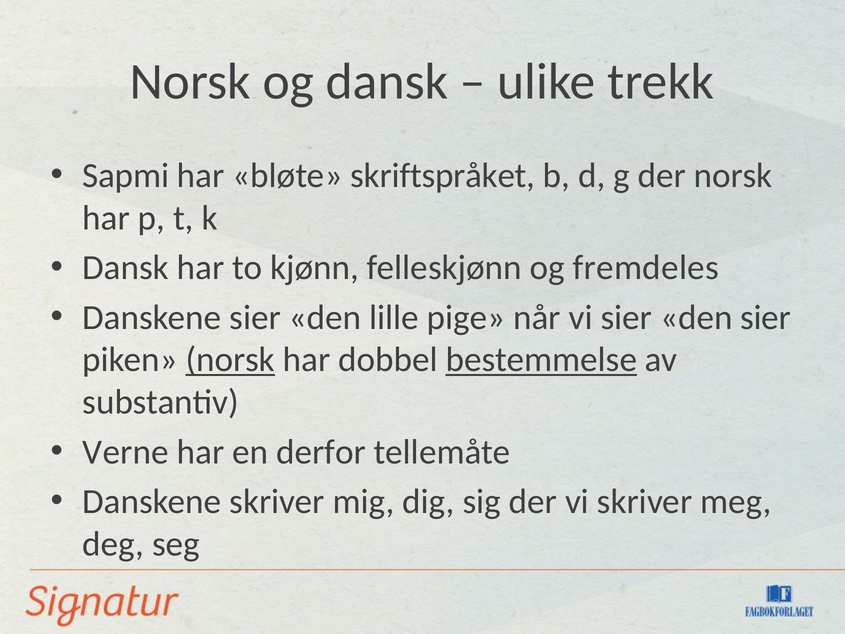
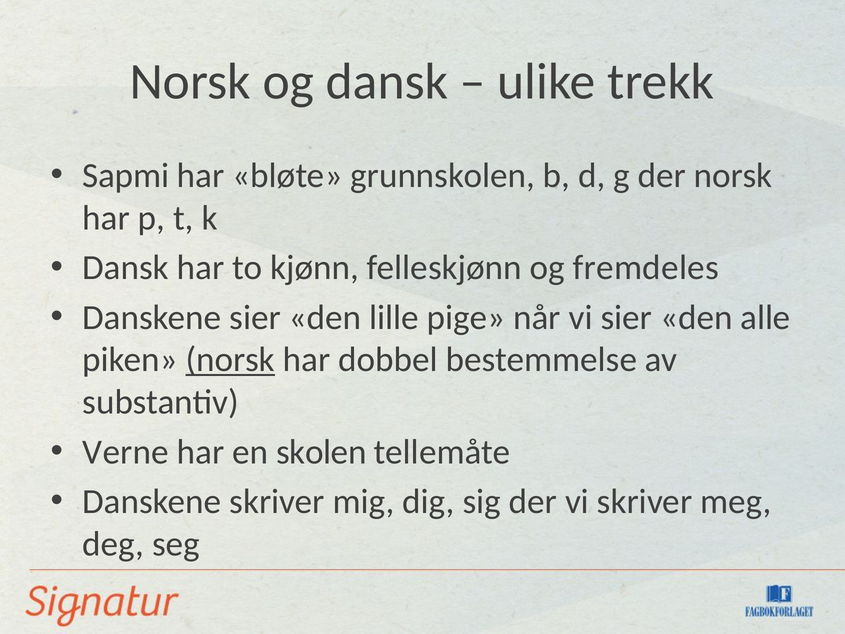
skriftspråket: skriftspråket -> grunnskolen (443, 176)
den sier: sier -> alle (765, 317)
bestemmelse underline: present -> none (541, 360)
derfor: derfor -> skolen (321, 452)
